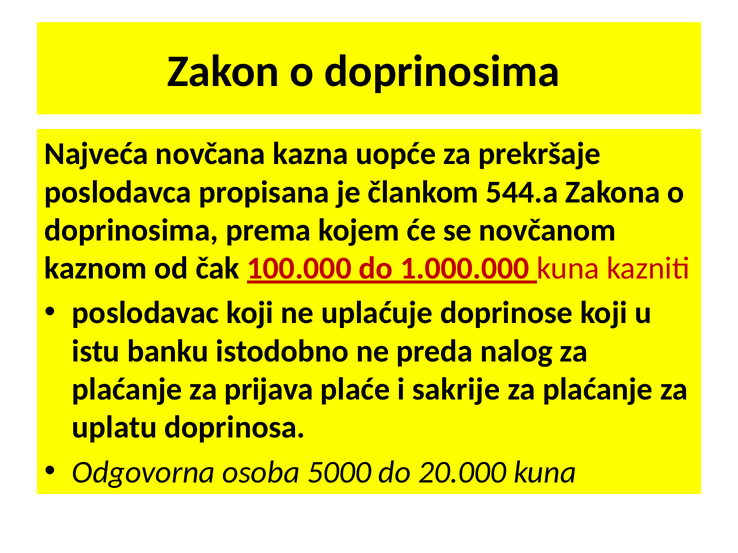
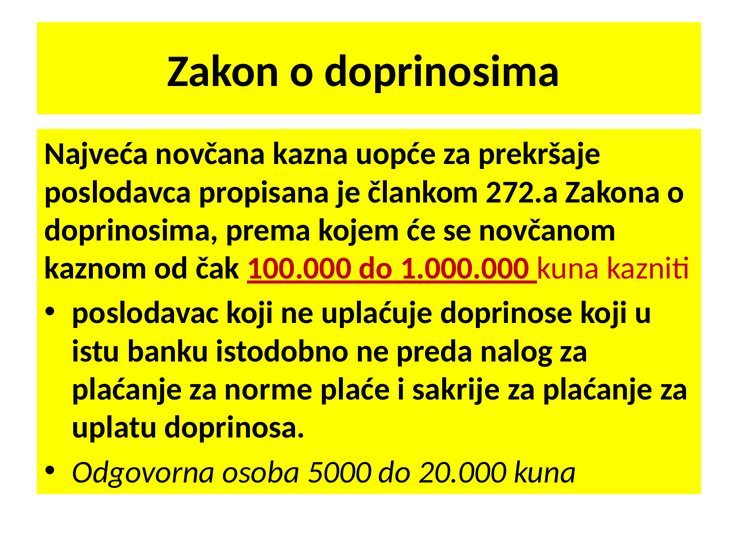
544.a: 544.a -> 272.a (522, 192)
prijava: prijava -> norme (269, 390)
